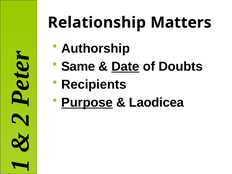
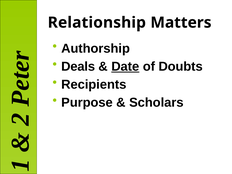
Same: Same -> Deals (78, 66)
Purpose underline: present -> none (87, 103)
Laodicea: Laodicea -> Scholars (156, 103)
